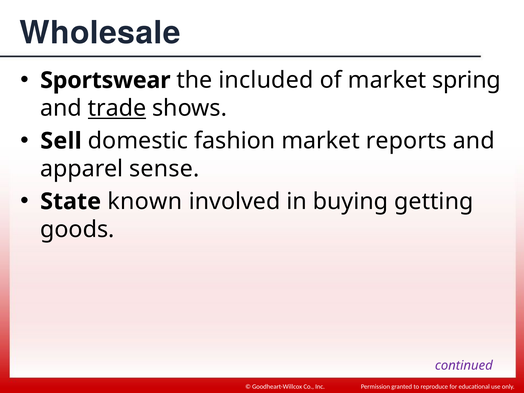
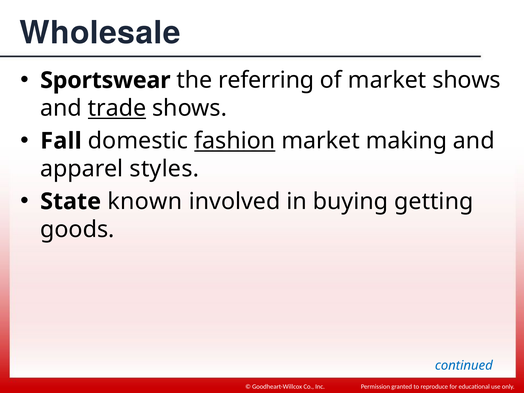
included: included -> referring (266, 80)
market spring: spring -> shows (467, 80)
Sell: Sell -> Fall (61, 141)
fashion underline: none -> present (235, 141)
reports: reports -> making (406, 141)
sense: sense -> styles (164, 169)
continued colour: purple -> blue (464, 366)
